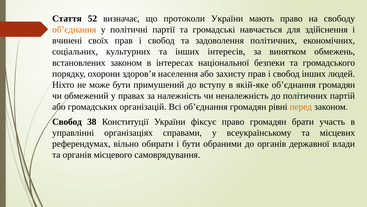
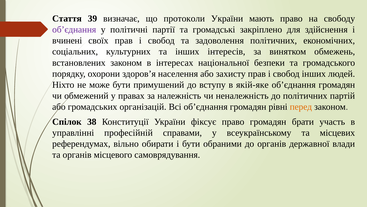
52: 52 -> 39 (92, 19)
об’єднання colour: orange -> purple (74, 30)
навчається: навчається -> закріплено (261, 30)
Свобод: Свобод -> Спілок (67, 121)
організаціях: організаціях -> професійній (129, 132)
